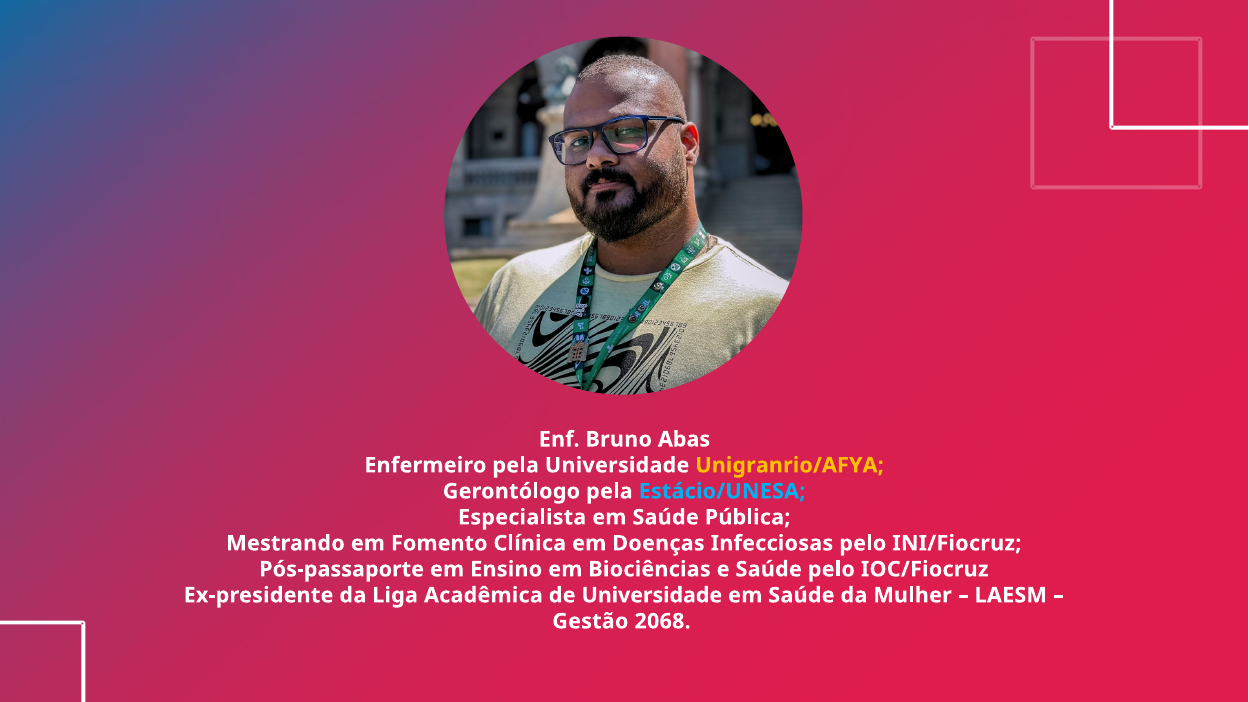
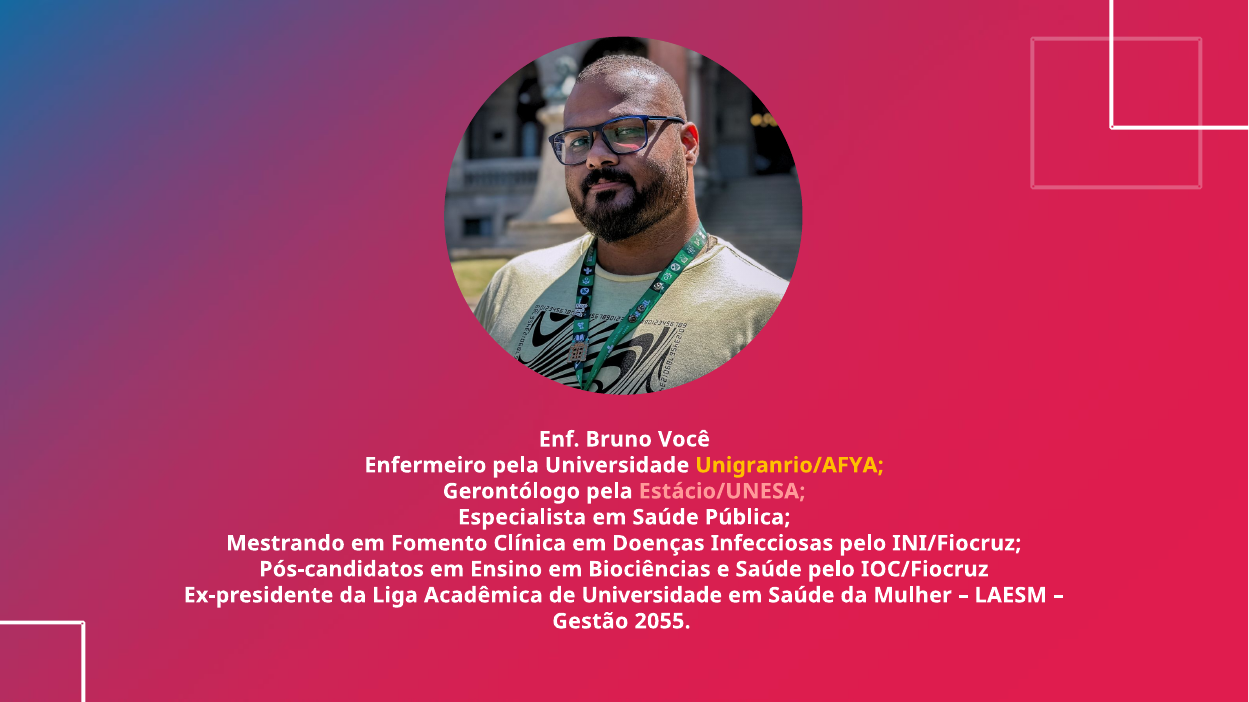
Abas: Abas -> Você (684, 440)
Estácio/UNESA colour: light blue -> pink (722, 492)
Pós-passaporte: Pós-passaporte -> Pós-candidatos (342, 570)
2068: 2068 -> 2055 (663, 622)
